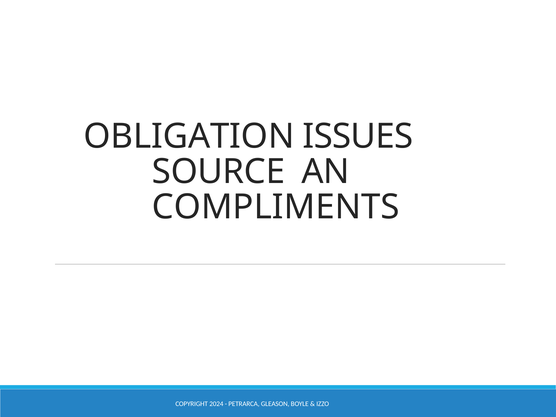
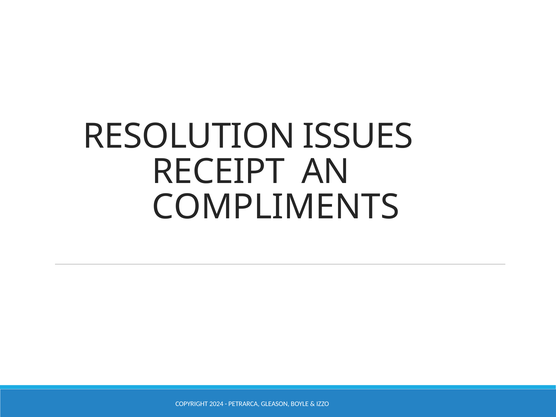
OBLIGATION: OBLIGATION -> RESOLUTION (189, 136)
SOURCE: SOURCE -> RECEIPT (218, 172)
